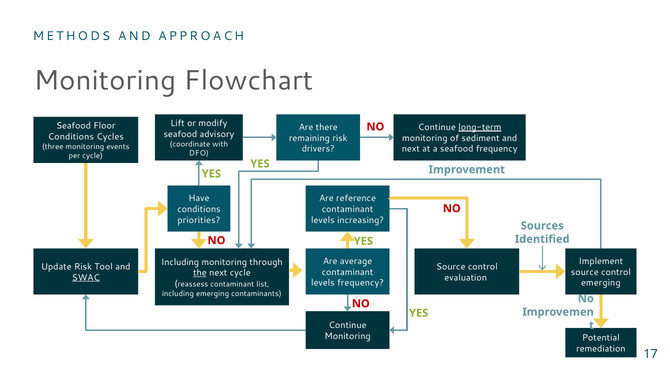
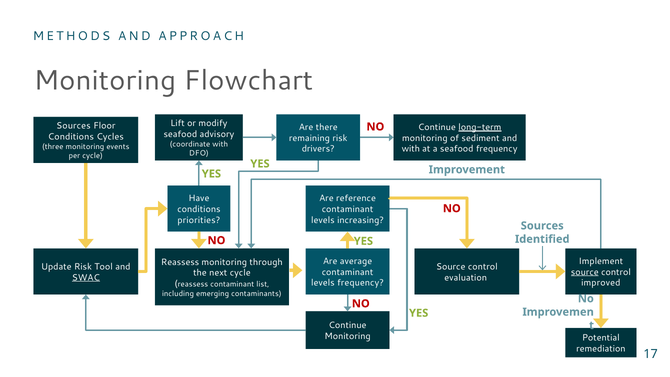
Seafood: Seafood -> Sources (73, 126)
next: next -> with (411, 149)
Including: Including -> Reassess (180, 262)
source underline: none -> present (585, 272)
the underline: present -> none (200, 273)
emerging: emerging -> improved (601, 283)
